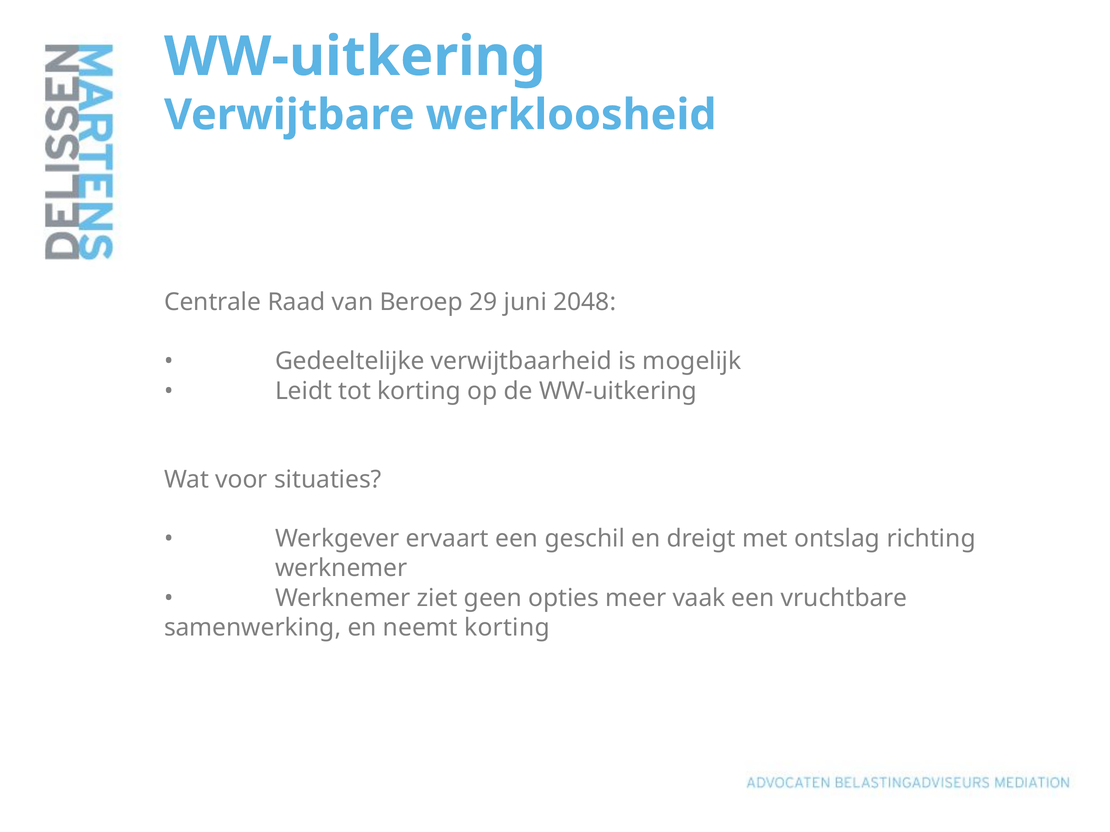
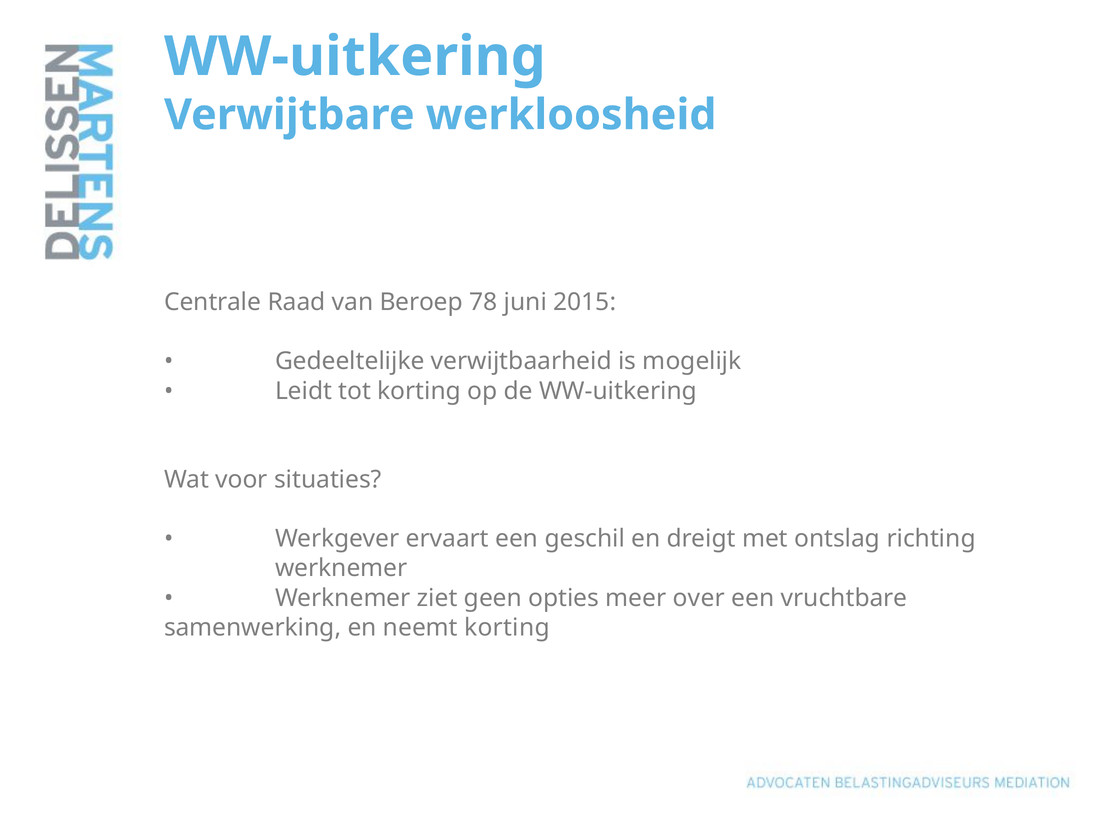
29: 29 -> 78 (483, 302)
2048: 2048 -> 2015 (585, 302)
vaak: vaak -> over (699, 598)
